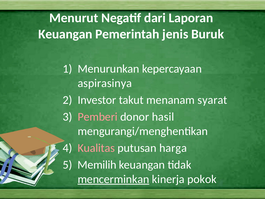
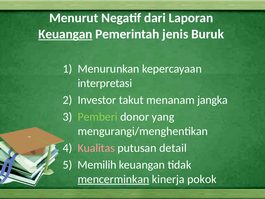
Keuangan underline: none -> present (65, 34)
aspirasinya: aspirasinya -> interpretasi (105, 83)
syarat: syarat -> jangka (213, 100)
Pemberi colour: pink -> light green (98, 117)
hasil: hasil -> yang (163, 117)
harga: harga -> detail (173, 148)
